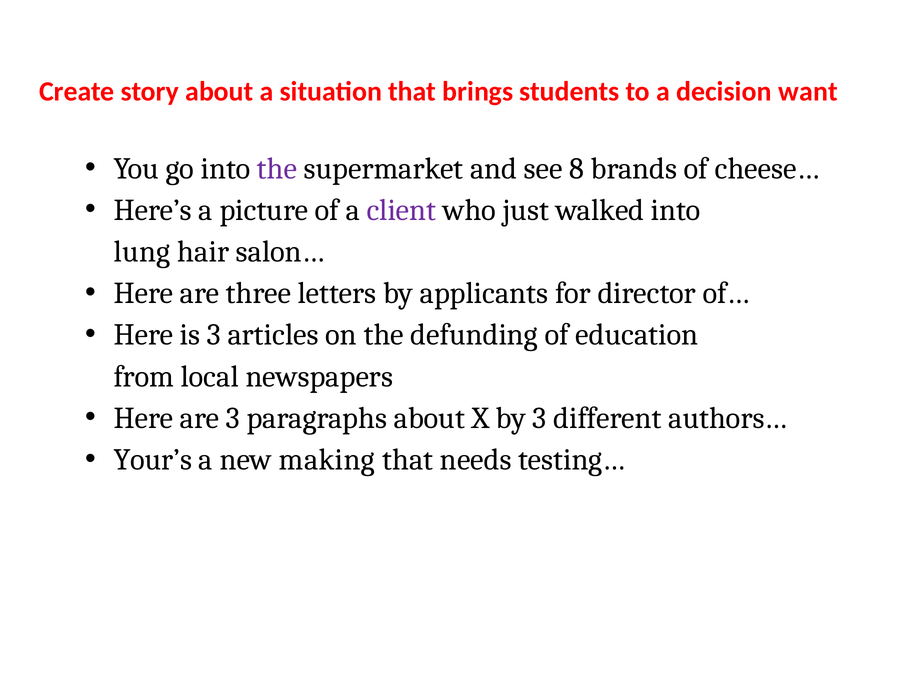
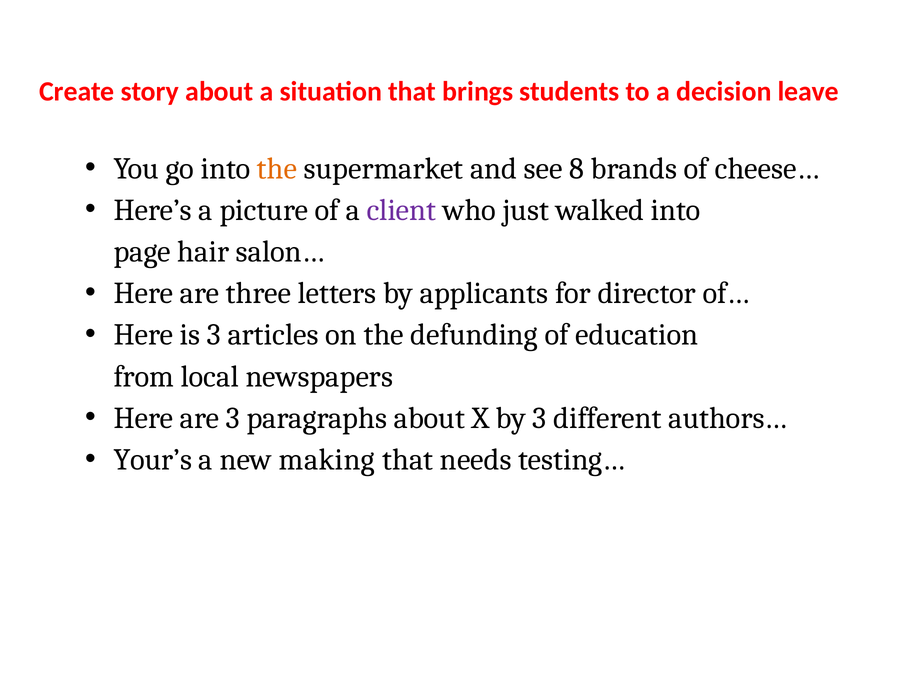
want: want -> leave (808, 92)
the colour: purple -> orange (277, 168)
lung: lung -> page (142, 252)
